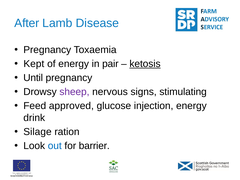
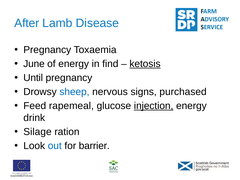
Kept: Kept -> June (34, 64)
pair: pair -> find (110, 64)
sheep colour: purple -> blue (74, 92)
stimulating: stimulating -> purchased (183, 92)
approved: approved -> rapemeal (71, 106)
injection underline: none -> present (154, 106)
